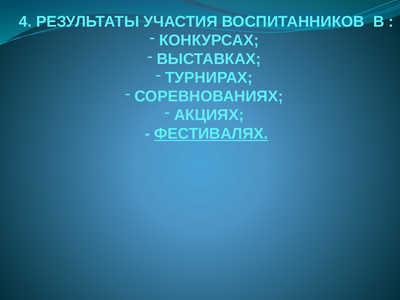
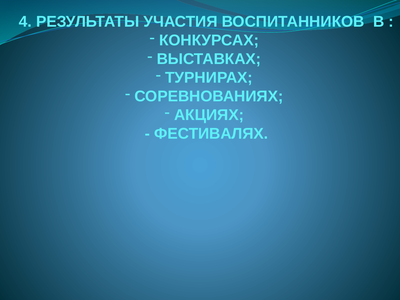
ФЕСТИВАЛЯХ underline: present -> none (211, 134)
